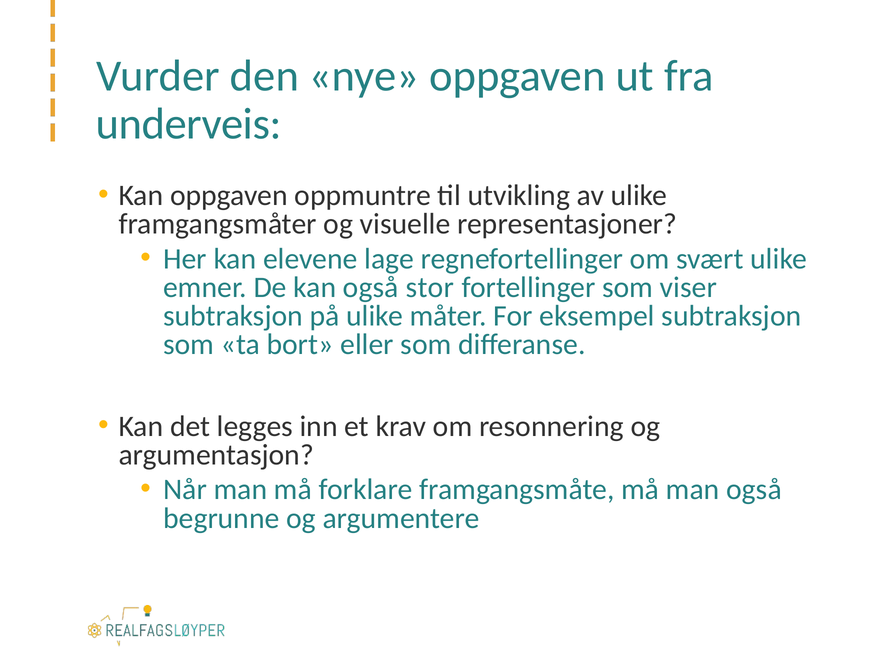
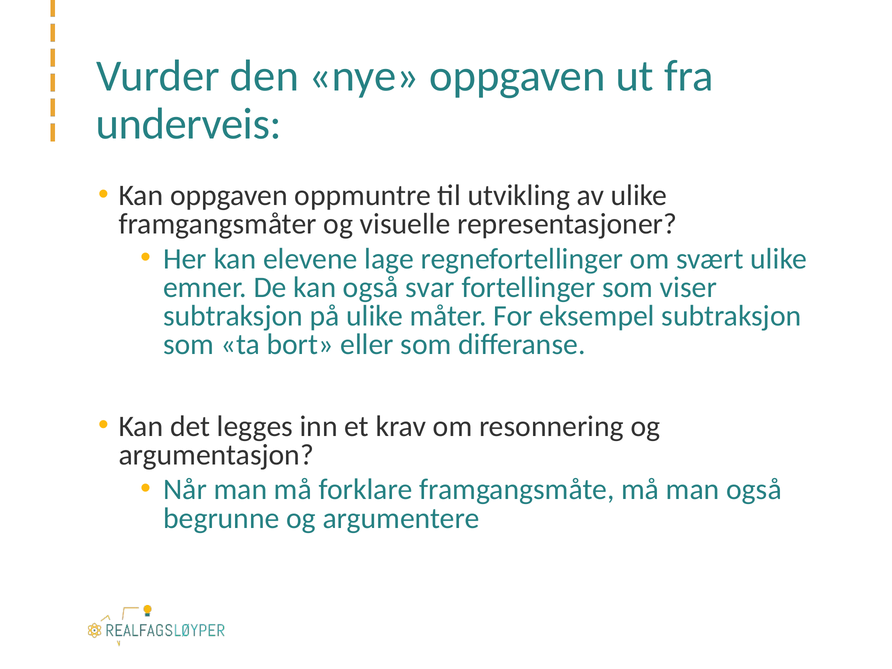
stor: stor -> svar (430, 287)
